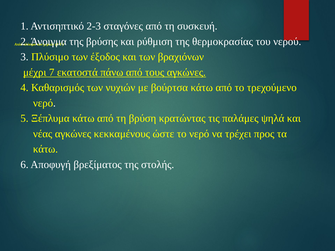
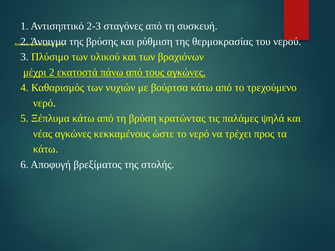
έξοδος: έξοδος -> υλικού (105, 57)
μέχρι 7: 7 -> 2 (52, 72)
